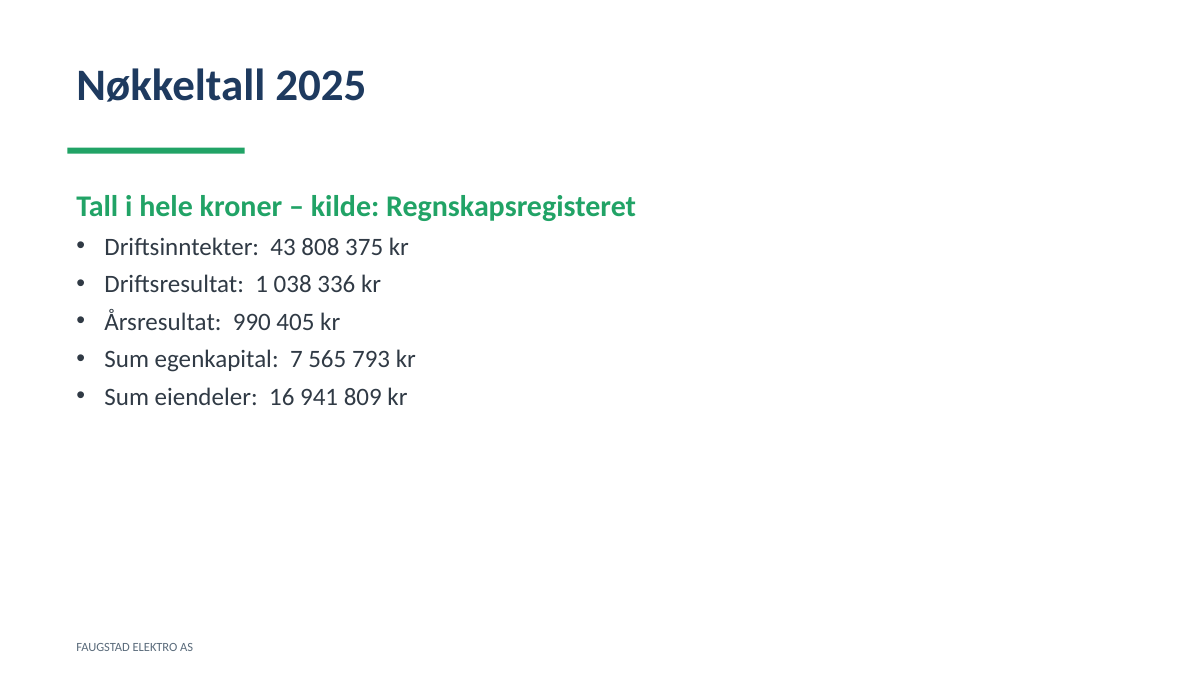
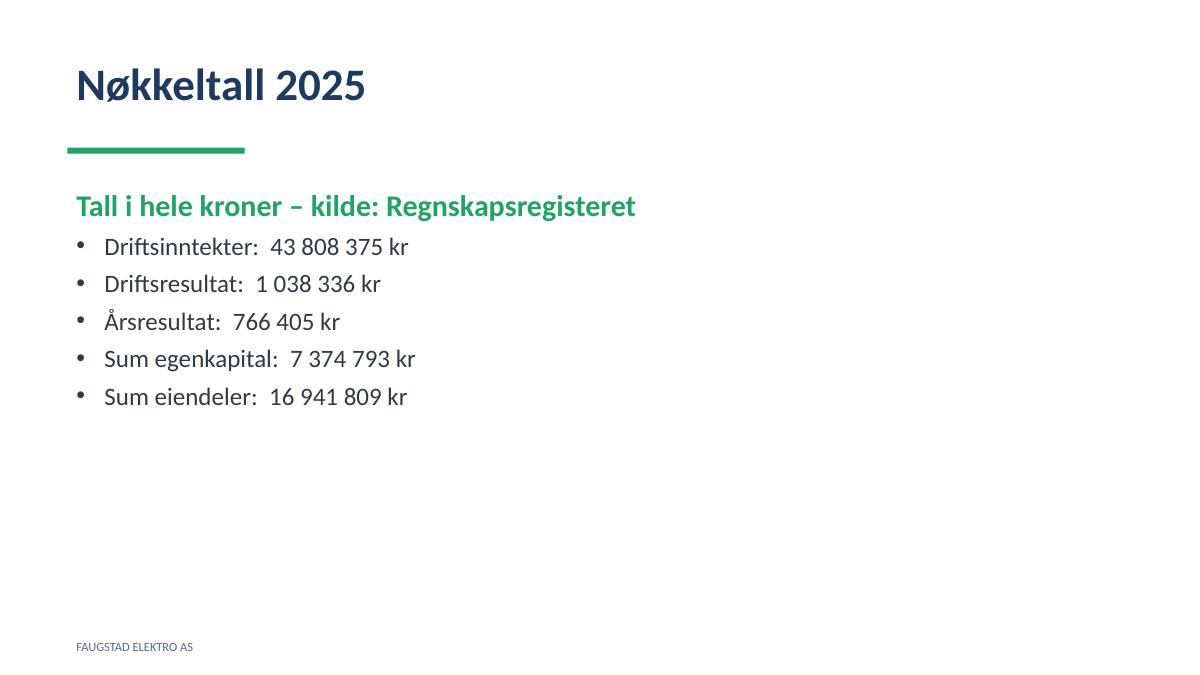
990: 990 -> 766 (252, 322)
565: 565 -> 374 (327, 359)
